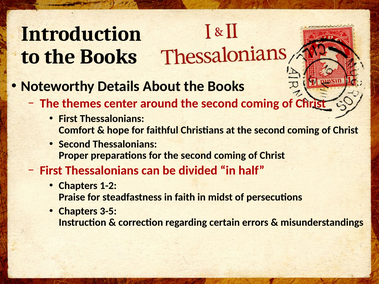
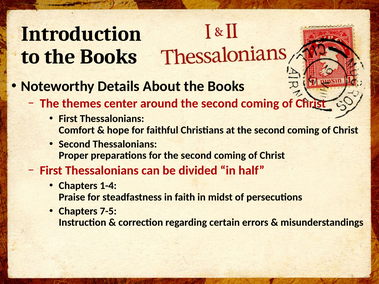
1-2: 1-2 -> 1-4 (108, 186)
3-5: 3-5 -> 7-5 (108, 211)
